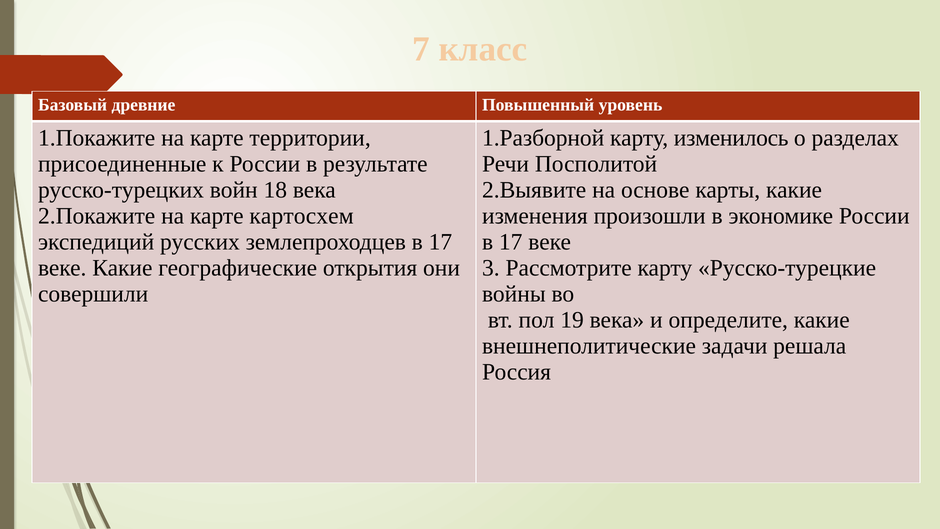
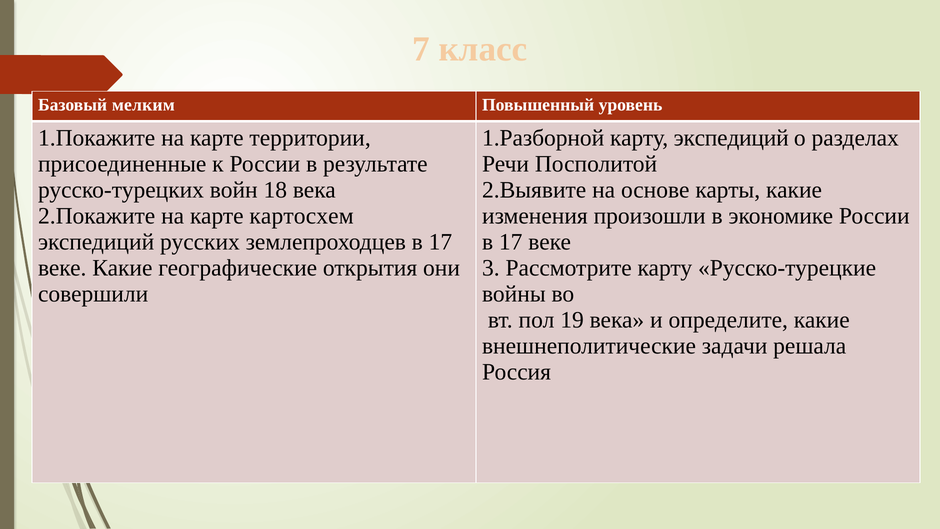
древние: древние -> мелким (143, 105)
карту изменилось: изменилось -> экспедиций (731, 138)
